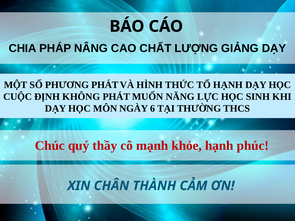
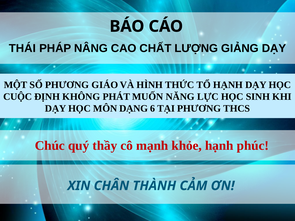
CHIA: CHIA -> THÁI (22, 48)
PHƯƠNG PHÁT: PHÁT -> GIÁO (105, 85)
NGÀY: NGÀY -> DẠNG (134, 108)
TẠI THƯỜNG: THƯỜNG -> PHƯƠNG (199, 108)
